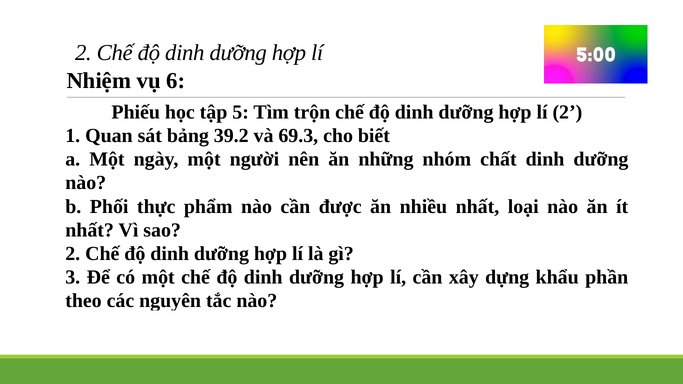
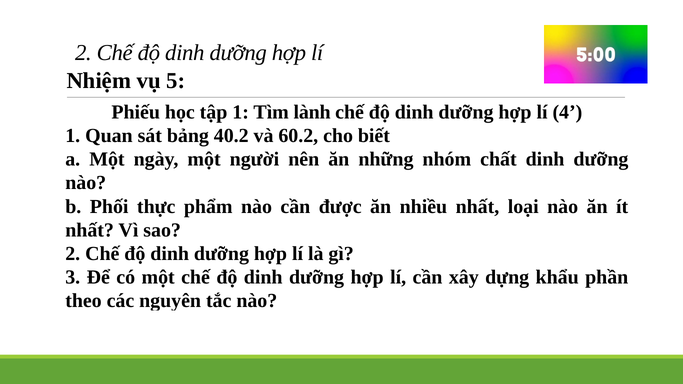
6: 6 -> 5 (176, 81)
tập 5: 5 -> 1 (241, 112)
trộn: trộn -> lành (312, 112)
lí 2: 2 -> 4 (567, 112)
39.2: 39.2 -> 40.2 (231, 136)
69.3: 69.3 -> 60.2 (298, 136)
